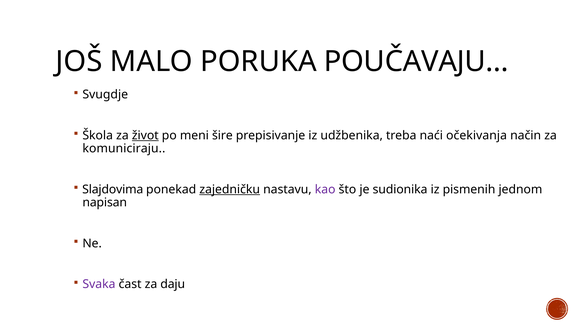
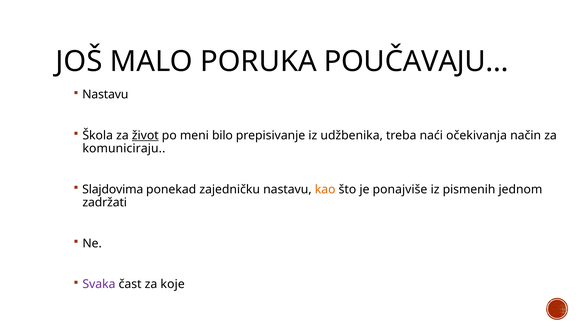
Svugdje: Svugdje -> Nastavu (105, 95)
šire: šire -> bilo (222, 136)
zajedničku underline: present -> none (230, 190)
kao colour: purple -> orange (325, 190)
sudionika: sudionika -> ponajviše (400, 190)
napisan: napisan -> zadržati (105, 203)
daju: daju -> koje (173, 285)
